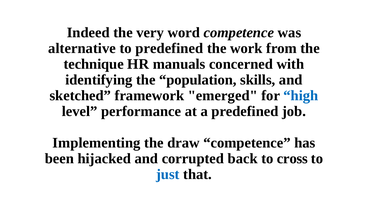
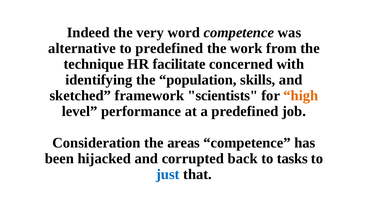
manuals: manuals -> facilitate (179, 64)
emerged: emerged -> scientists (223, 96)
high colour: blue -> orange (301, 96)
Implementing: Implementing -> Consideration (96, 143)
draw: draw -> areas (184, 143)
cross: cross -> tasks (292, 159)
